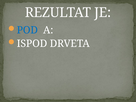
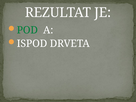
POD colour: blue -> green (27, 30)
